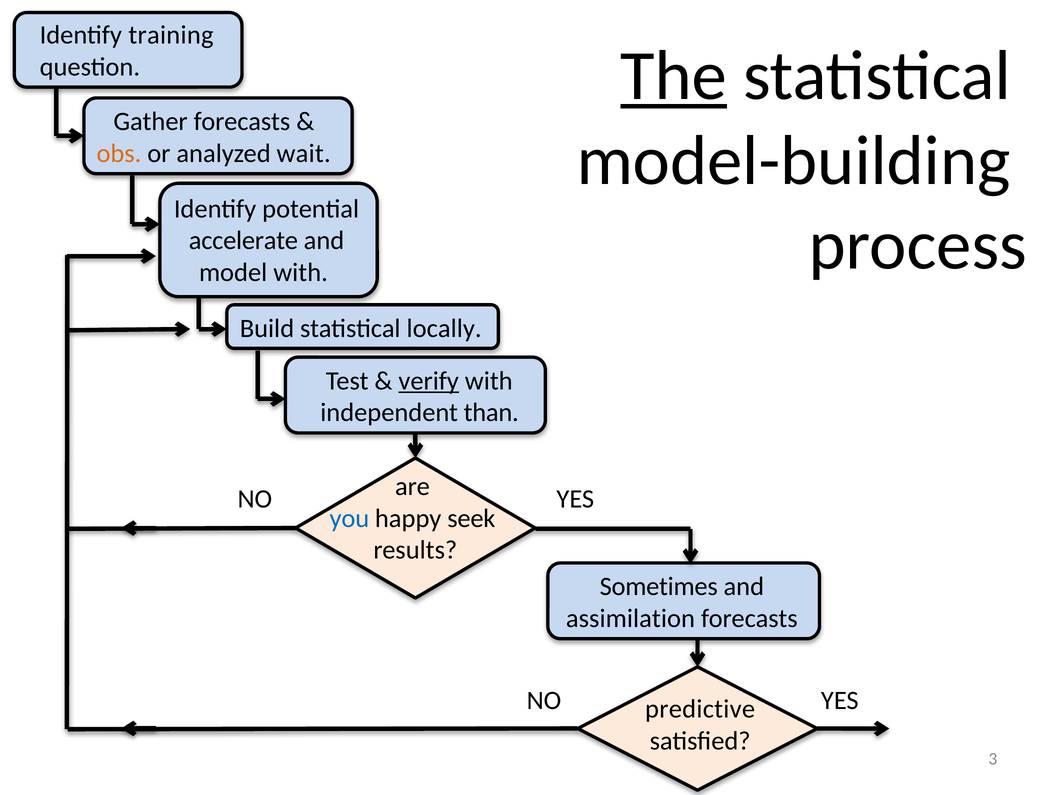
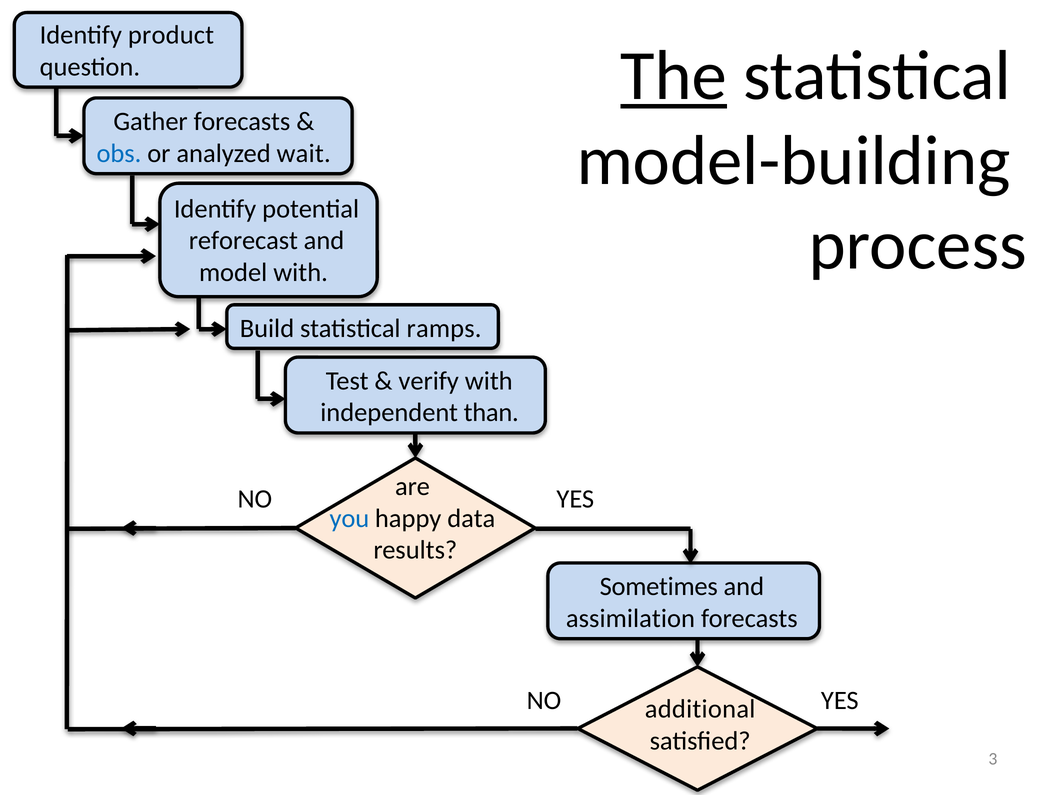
training: training -> product (171, 35)
obs colour: orange -> blue (119, 154)
accelerate: accelerate -> reforecast (243, 241)
locally: locally -> ramps (444, 329)
verify underline: present -> none (429, 381)
seek: seek -> data (471, 519)
predictive: predictive -> additional (700, 710)
